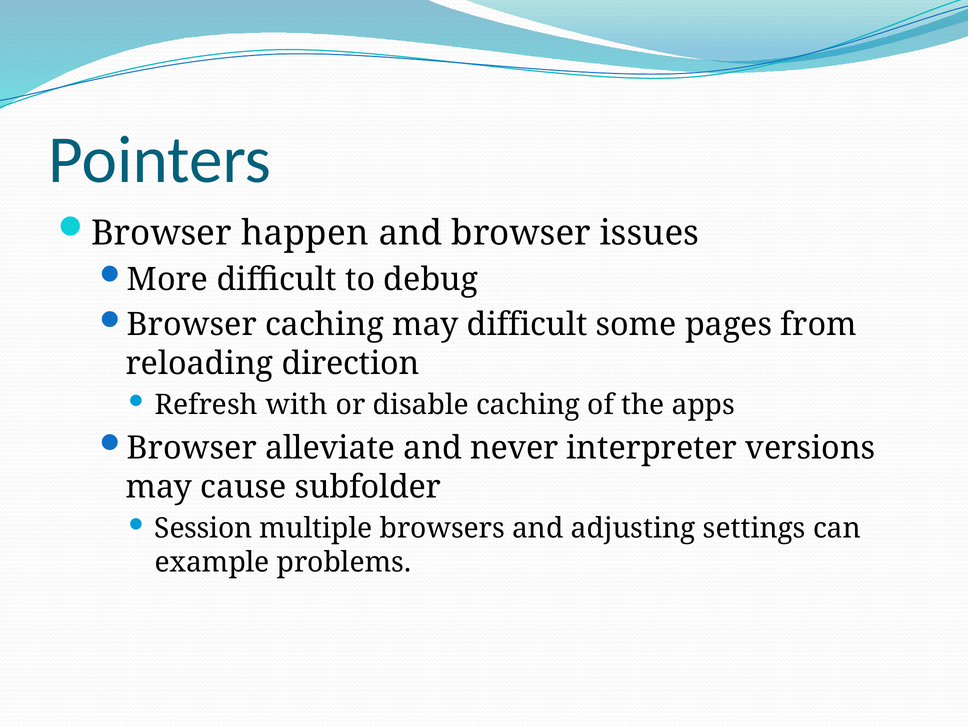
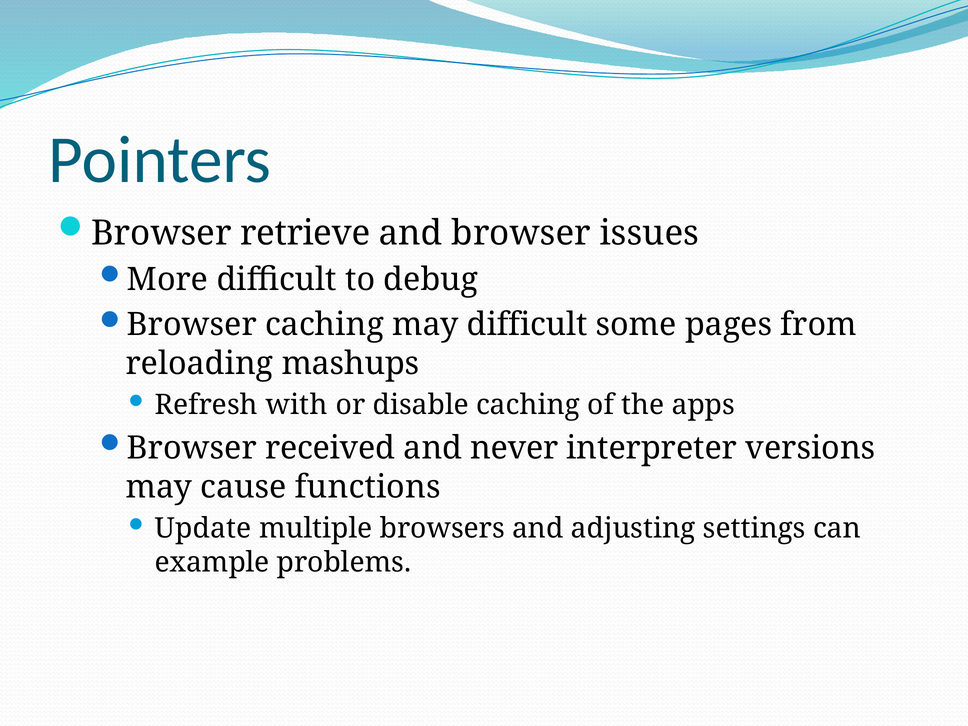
happen: happen -> retrieve (305, 233)
direction: direction -> mashups (350, 364)
alleviate: alleviate -> received (330, 448)
subfolder: subfolder -> functions (368, 487)
Session: Session -> Update (203, 529)
